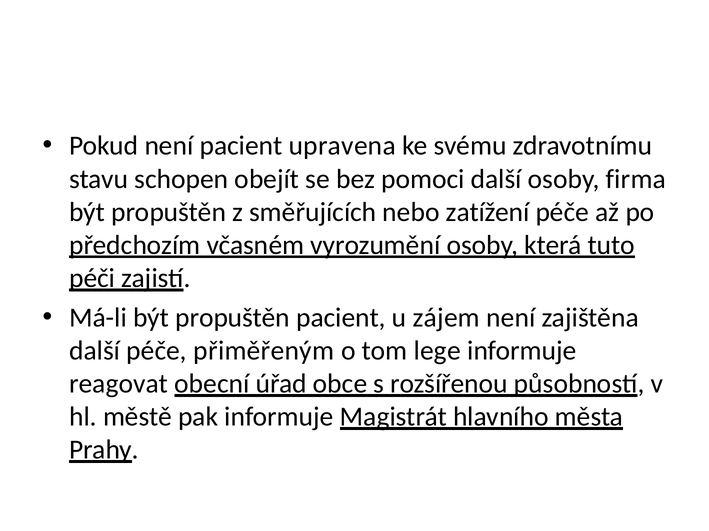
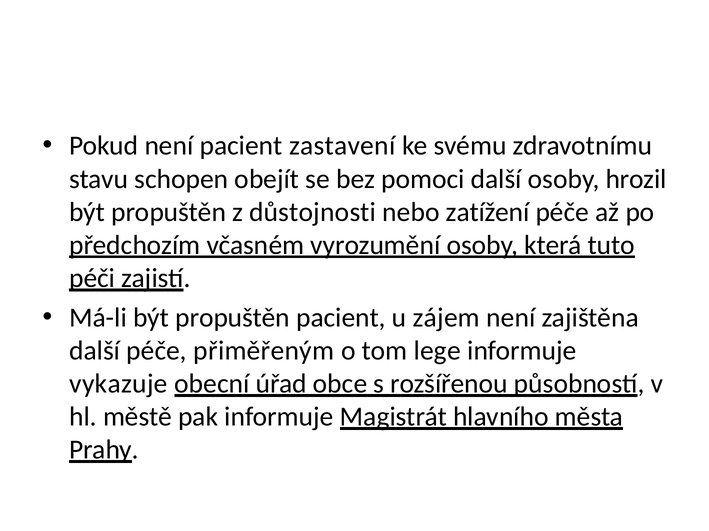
upravena: upravena -> zastavení (342, 146)
firma: firma -> hrozil (636, 179)
směřujících: směřujících -> důstojnosti (313, 212)
reagovat: reagovat -> vykazuje (119, 384)
